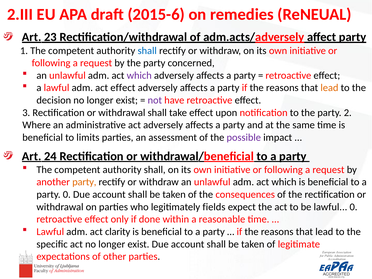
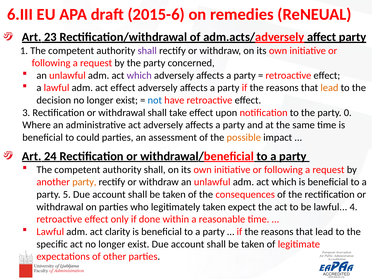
2.III: 2.III -> 6.III (20, 14)
shall colour: blue -> purple (147, 51)
not colour: purple -> blue (155, 100)
2: 2 -> 0 (348, 113)
limits: limits -> could (88, 137)
possible colour: purple -> orange (244, 137)
party 0: 0 -> 5 (67, 194)
legitimately fields: fields -> taken (214, 207)
lawful 0: 0 -> 4 (354, 207)
